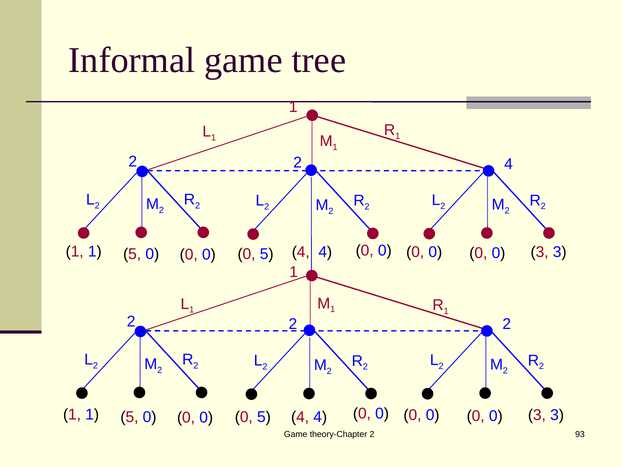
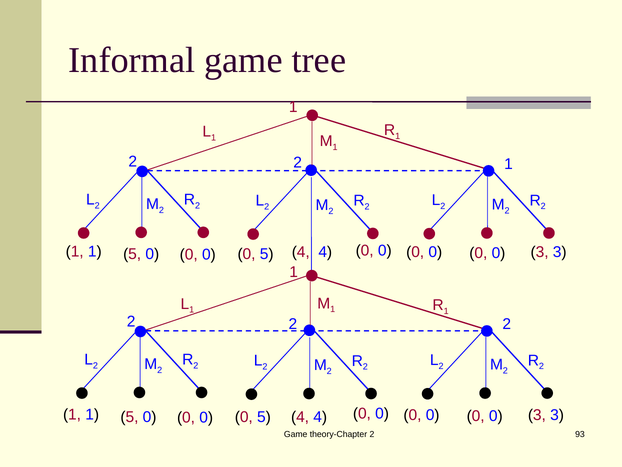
2 4: 4 -> 1 (508, 164)
